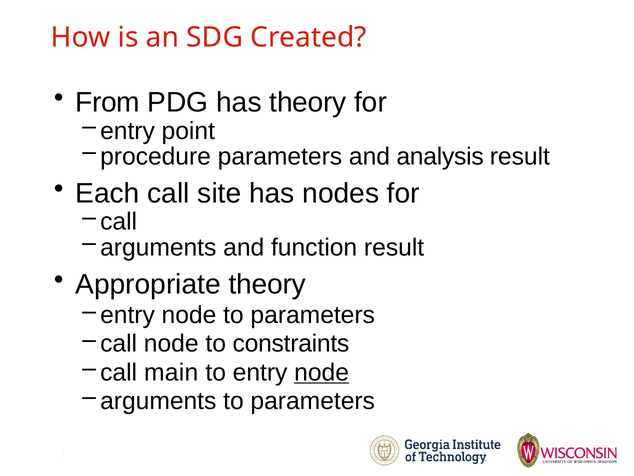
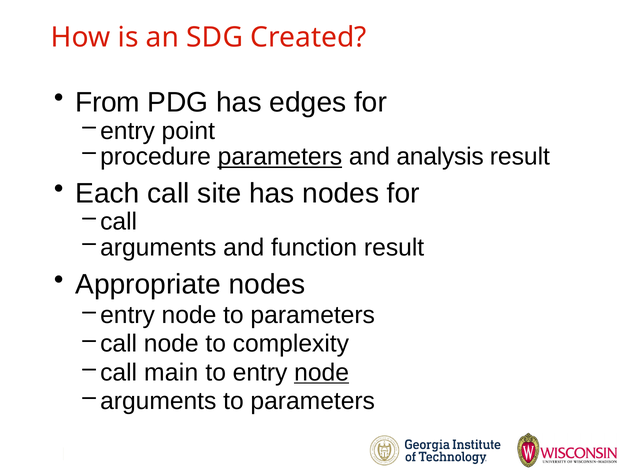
has theory: theory -> edges (308, 102)
parameters underline: none -> present (280, 156)
Appropriate theory: theory -> nodes (267, 284)
constraints: constraints -> complexity (291, 343)
